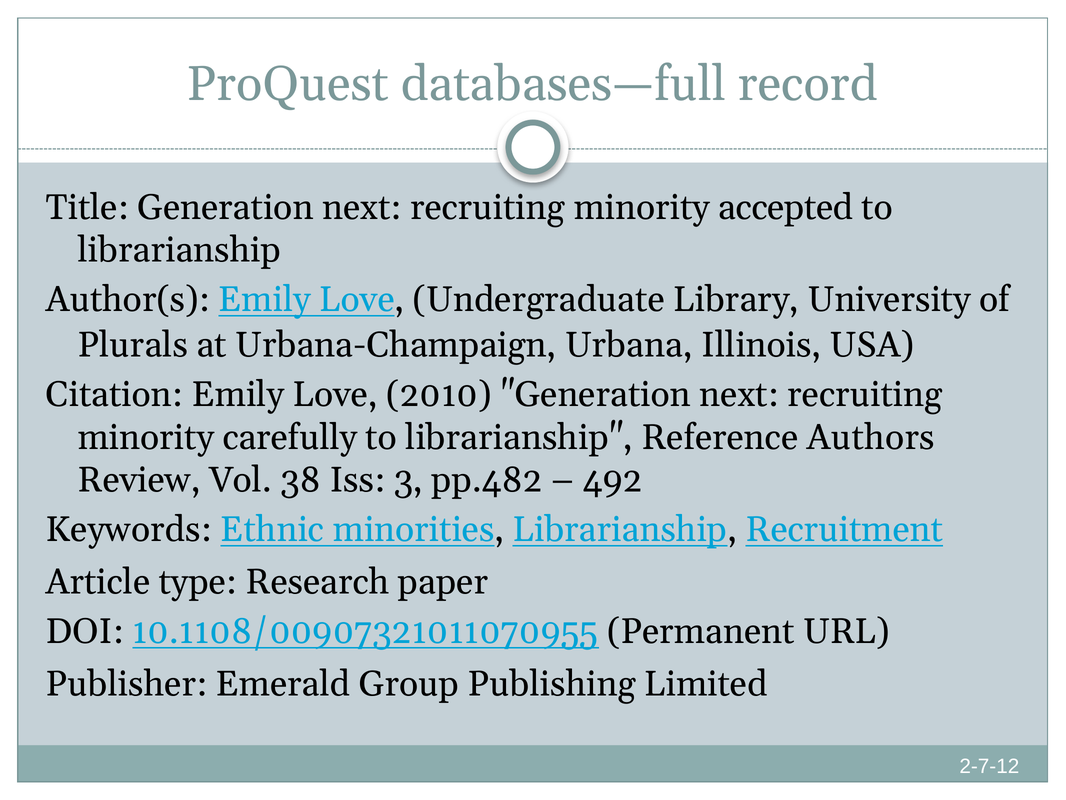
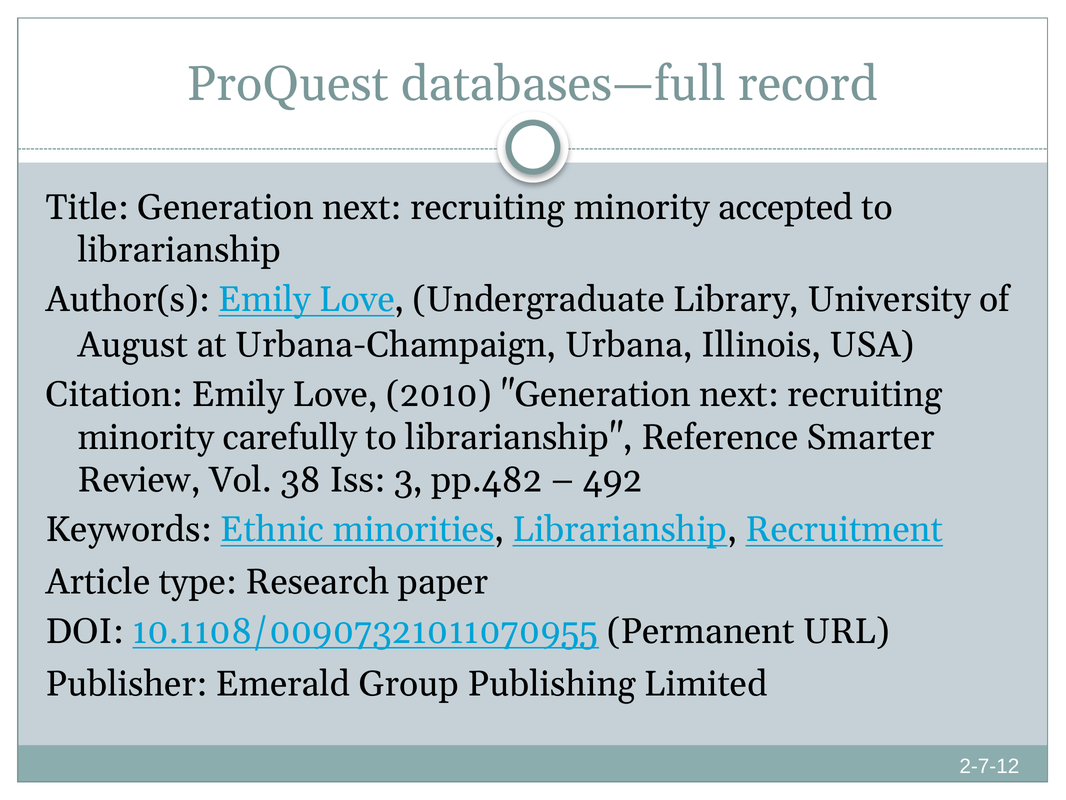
Plurals: Plurals -> August (133, 345)
Authors: Authors -> Smarter (871, 437)
